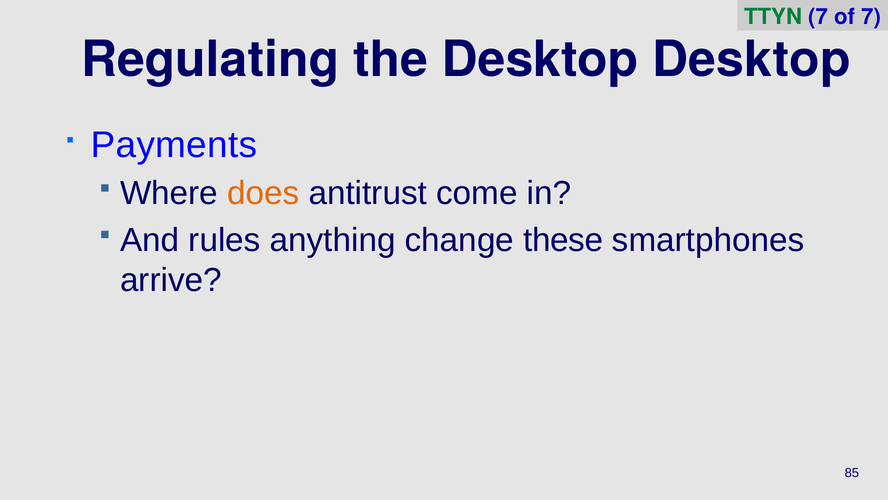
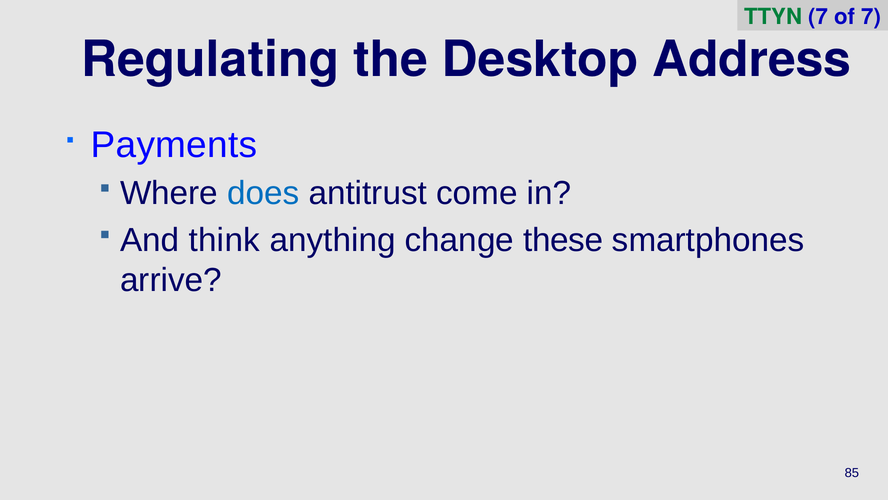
Desktop Desktop: Desktop -> Address (752, 60)
does colour: orange -> blue (263, 193)
rules: rules -> think (224, 240)
